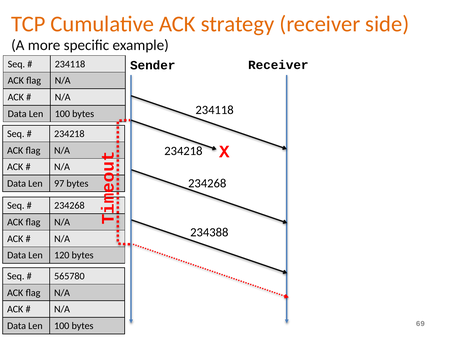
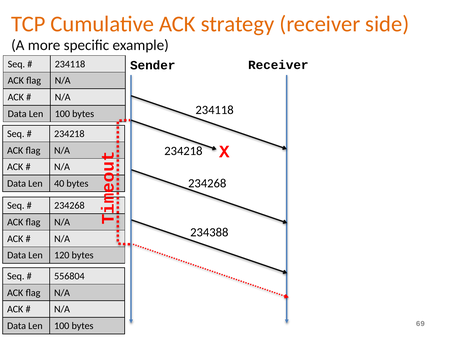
97: 97 -> 40 (59, 184)
565780: 565780 -> 556804 (69, 276)
